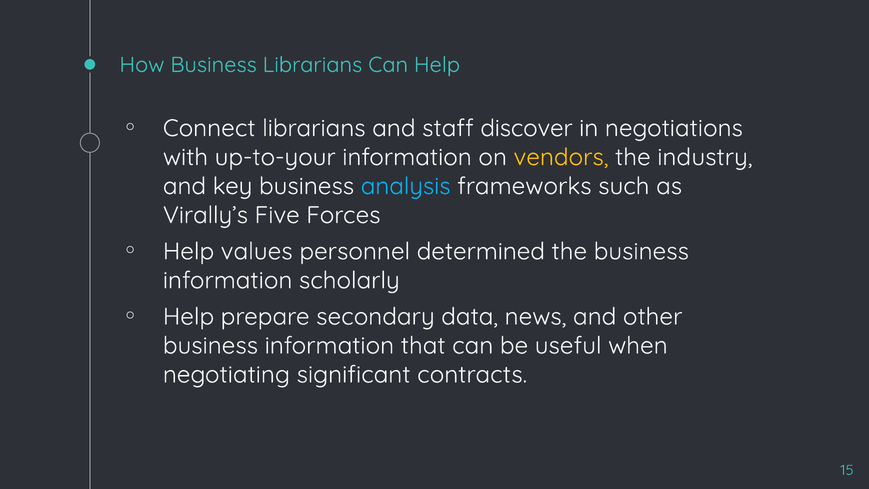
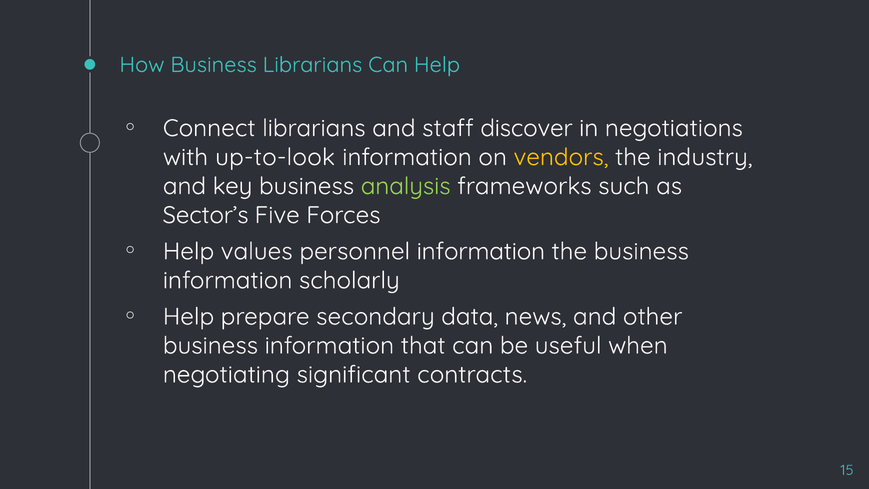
up-to-your: up-to-your -> up-to-look (275, 157)
analysis colour: light blue -> light green (406, 186)
Virally’s: Virally’s -> Sector’s (206, 215)
personnel determined: determined -> information (481, 251)
